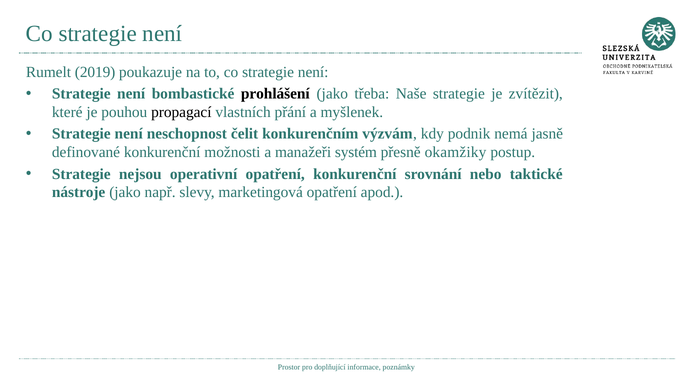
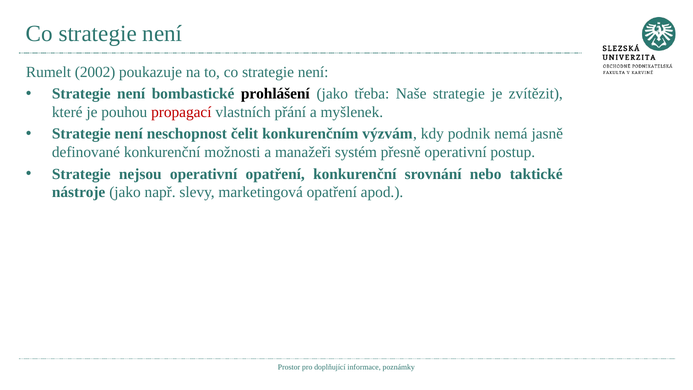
2019: 2019 -> 2002 (95, 72)
propagací colour: black -> red (181, 112)
přesně okamžiky: okamžiky -> operativní (456, 152)
